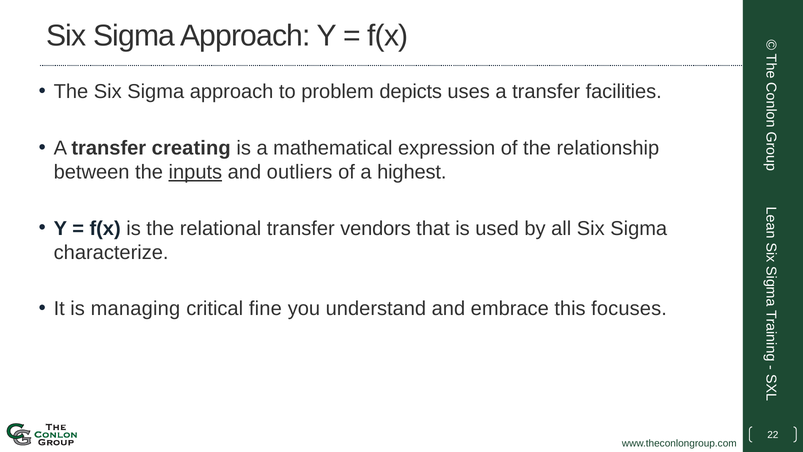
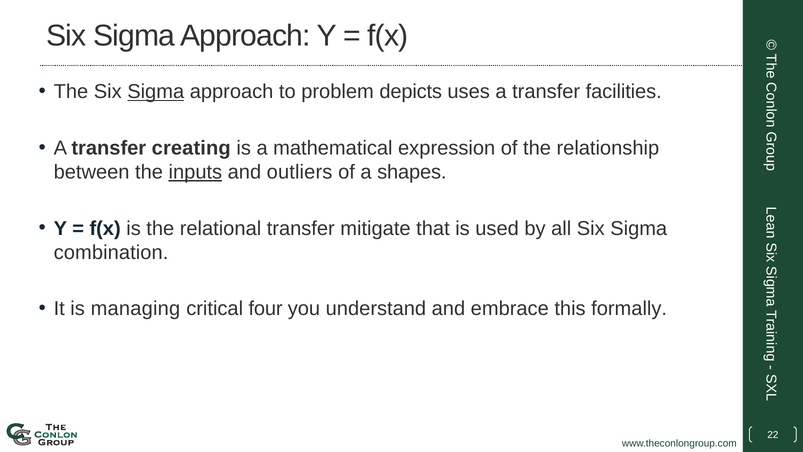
Sigma underline: none -> present (156, 92)
highest: highest -> shapes (412, 172)
vendors: vendors -> mitigate (375, 228)
characterize: characterize -> combination (111, 252)
fine: fine -> four (266, 309)
focuses: focuses -> formally (629, 309)
